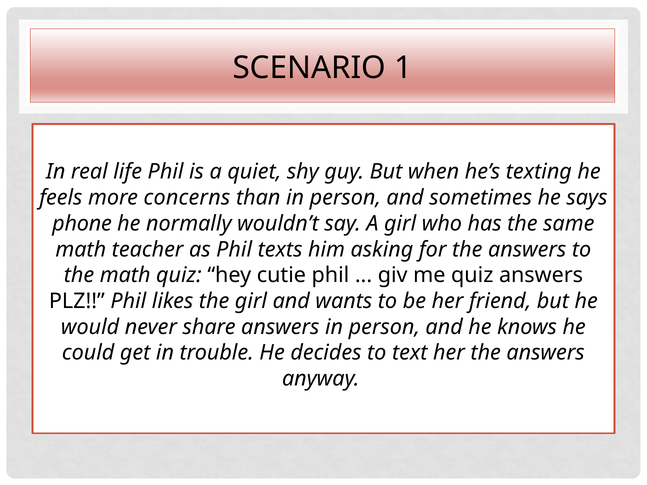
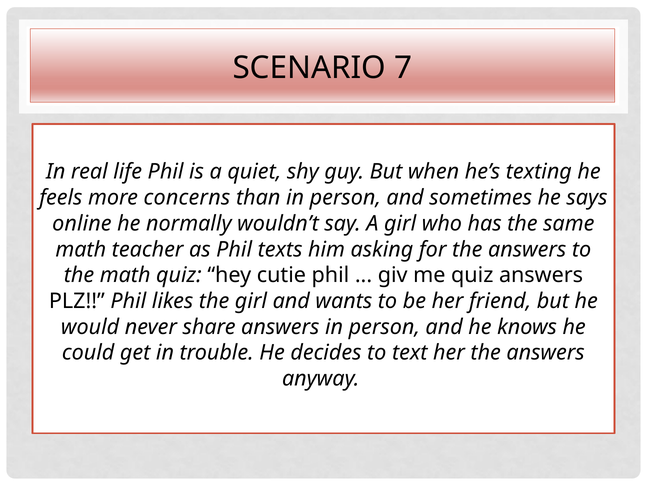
1: 1 -> 7 (403, 68)
phone: phone -> online (82, 224)
